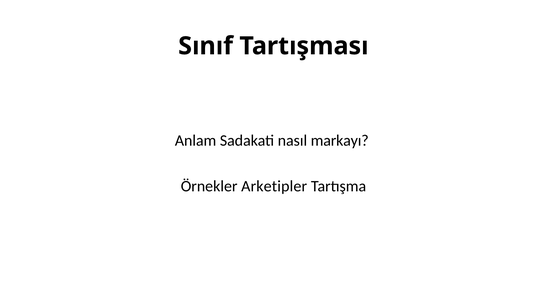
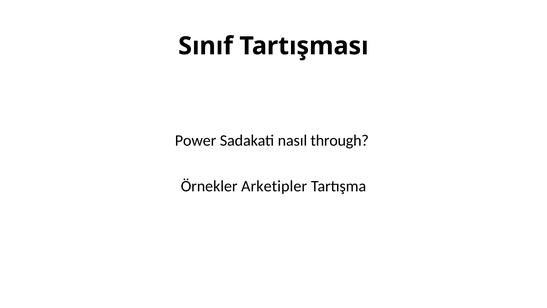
Anlam: Anlam -> Power (196, 140)
markayı: markayı -> through (340, 140)
